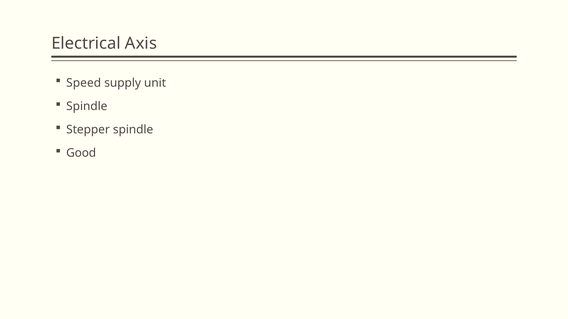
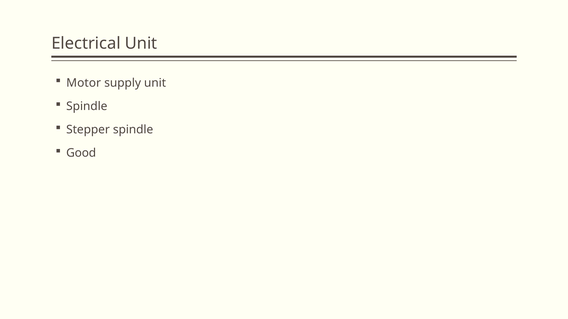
Electrical Axis: Axis -> Unit (141, 43)
Speed: Speed -> Motor (84, 83)
